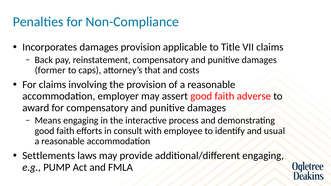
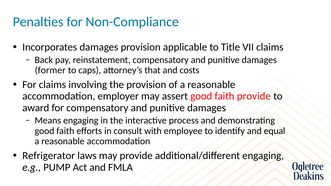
faith adverse: adverse -> provide (254, 96)
usual: usual -> equal (275, 131)
Settlements: Settlements -> Refrigerator (49, 156)
